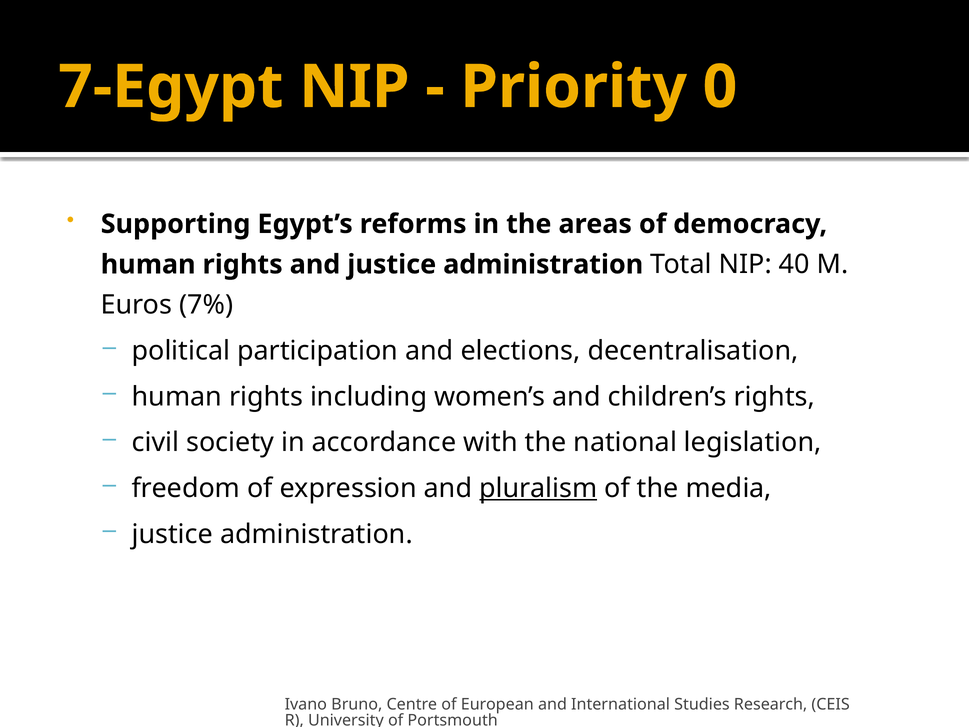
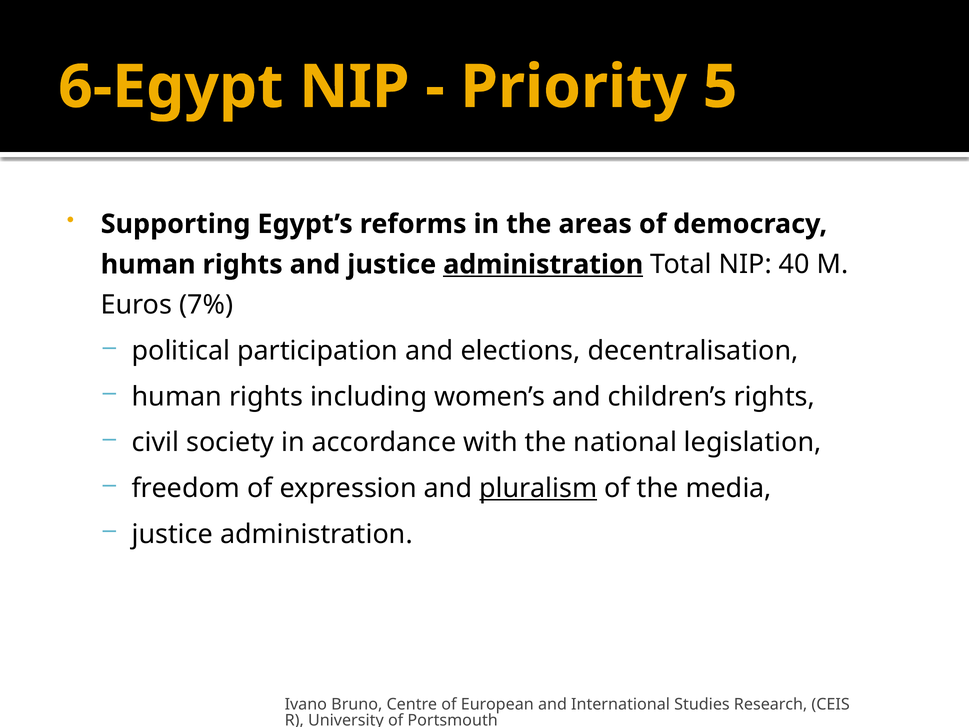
7-Egypt: 7-Egypt -> 6-Egypt (171, 87)
0: 0 -> 5 (720, 87)
administration underline: none -> present (543, 264)
